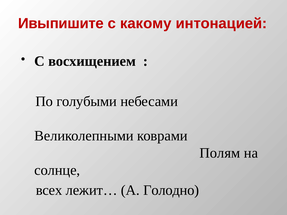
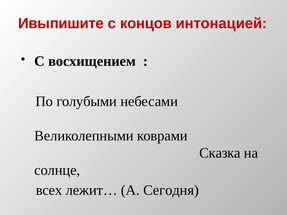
какому: какому -> концов (146, 23)
Полям: Полям -> Сказка (220, 153)
Голодно: Голодно -> Сегодня (171, 190)
